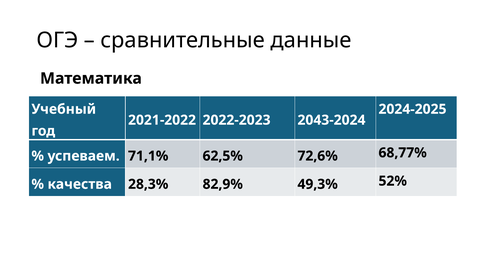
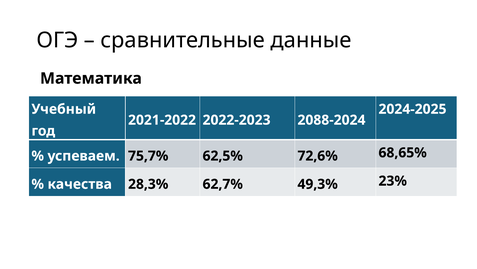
2043-2024: 2043-2024 -> 2088-2024 (331, 120)
71,1%: 71,1% -> 75,7% (148, 156)
68,77%: 68,77% -> 68,65% (403, 152)
82,9%: 82,9% -> 62,7% (223, 184)
52%: 52% -> 23% (393, 181)
